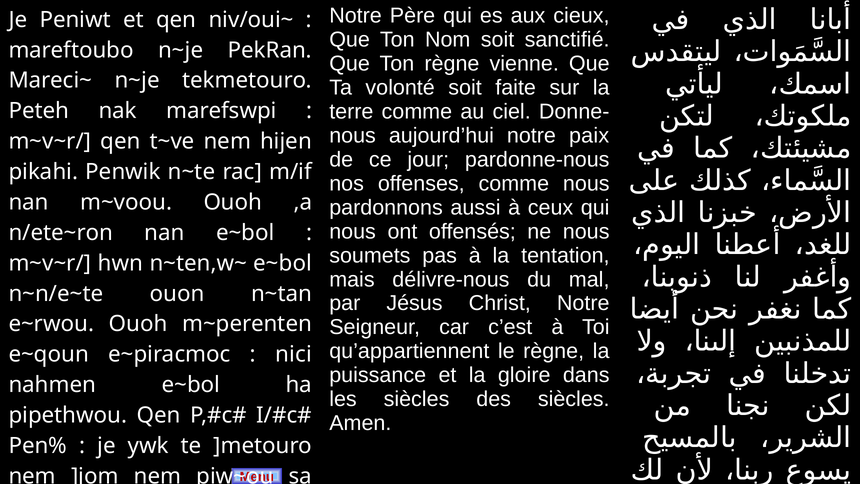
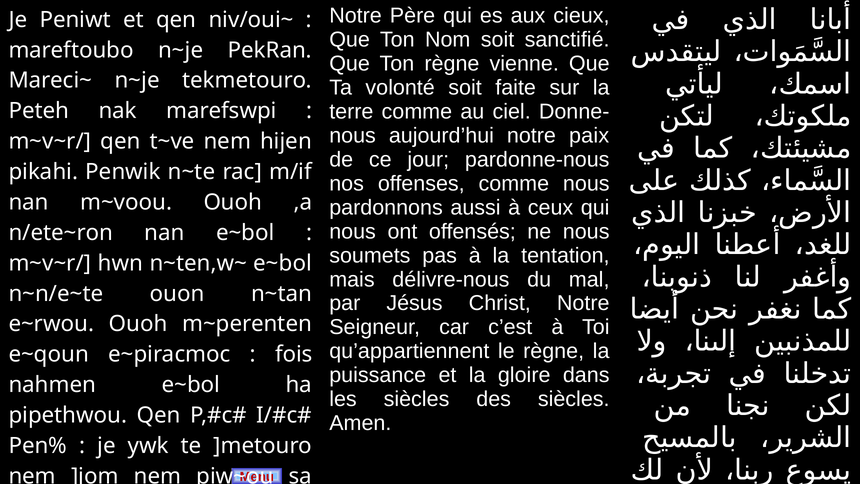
nici: nici -> fois (294, 354)
